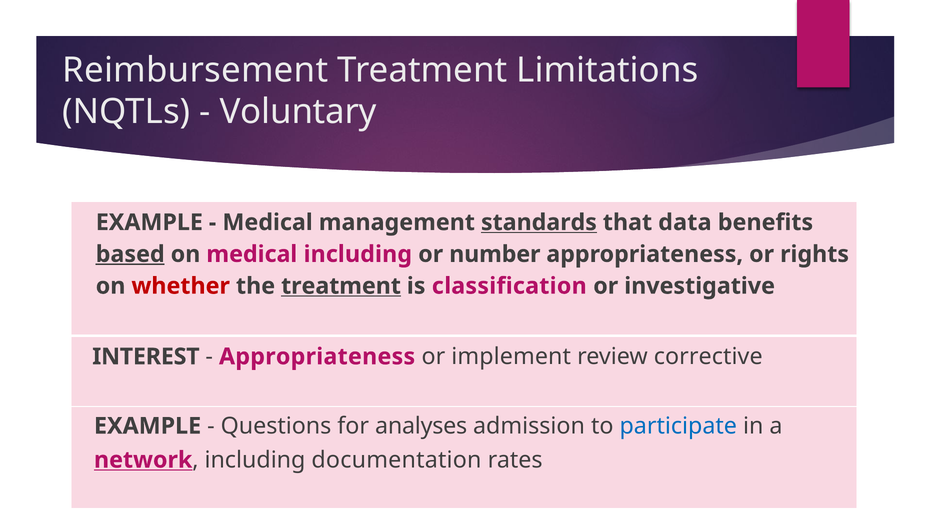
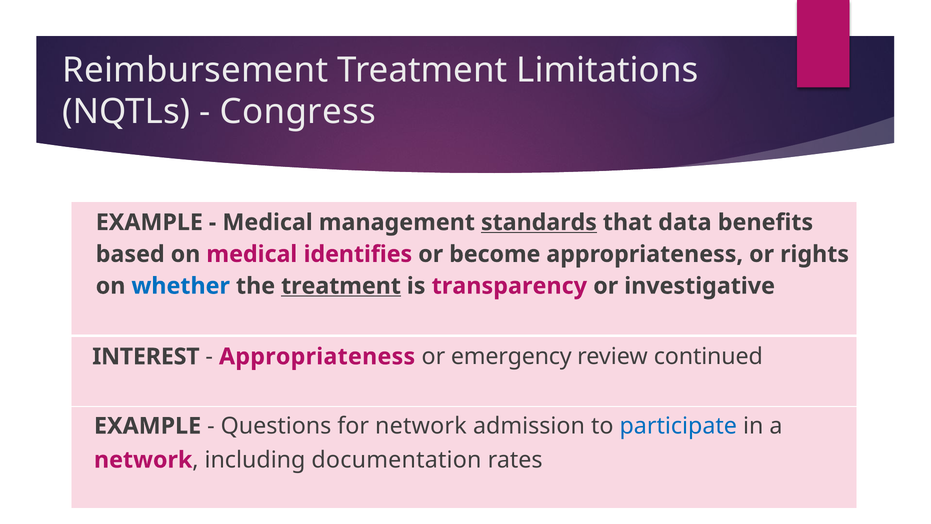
Voluntary: Voluntary -> Congress (298, 112)
based underline: present -> none (130, 254)
medical including: including -> identifies (358, 254)
number: number -> become (495, 254)
whether colour: red -> blue (181, 286)
classification: classification -> transparency (509, 286)
implement: implement -> emergency (511, 356)
corrective: corrective -> continued (708, 356)
for analyses: analyses -> network (421, 426)
network underline: present -> none (143, 460)
